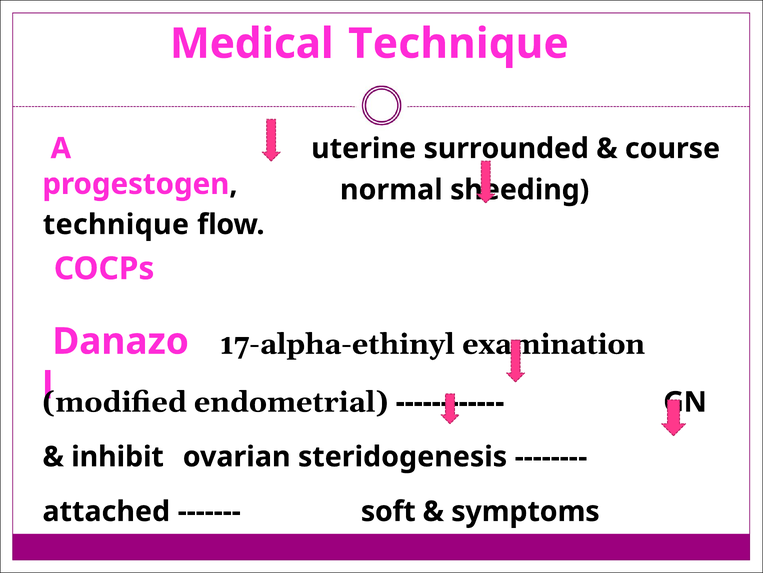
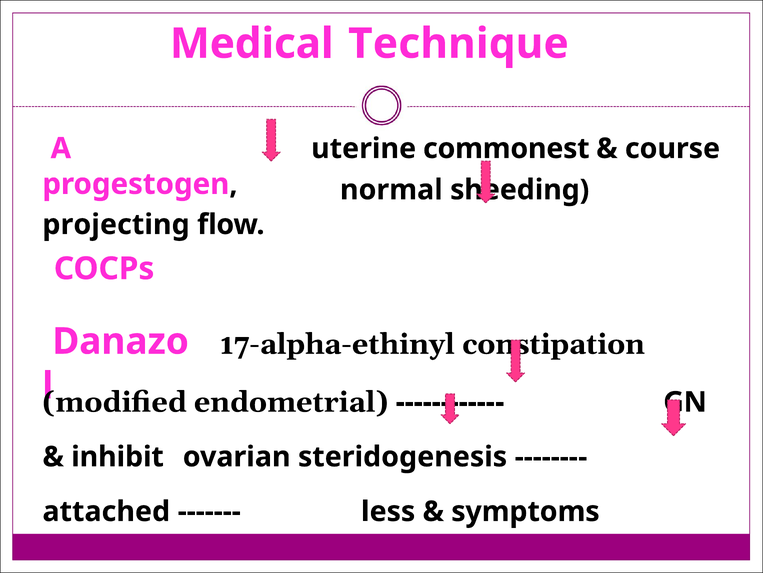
surrounded: surrounded -> commonest (506, 148)
technique: technique -> projecting (116, 224)
examination: examination -> constipation (554, 344)
soft: soft -> less (388, 511)
